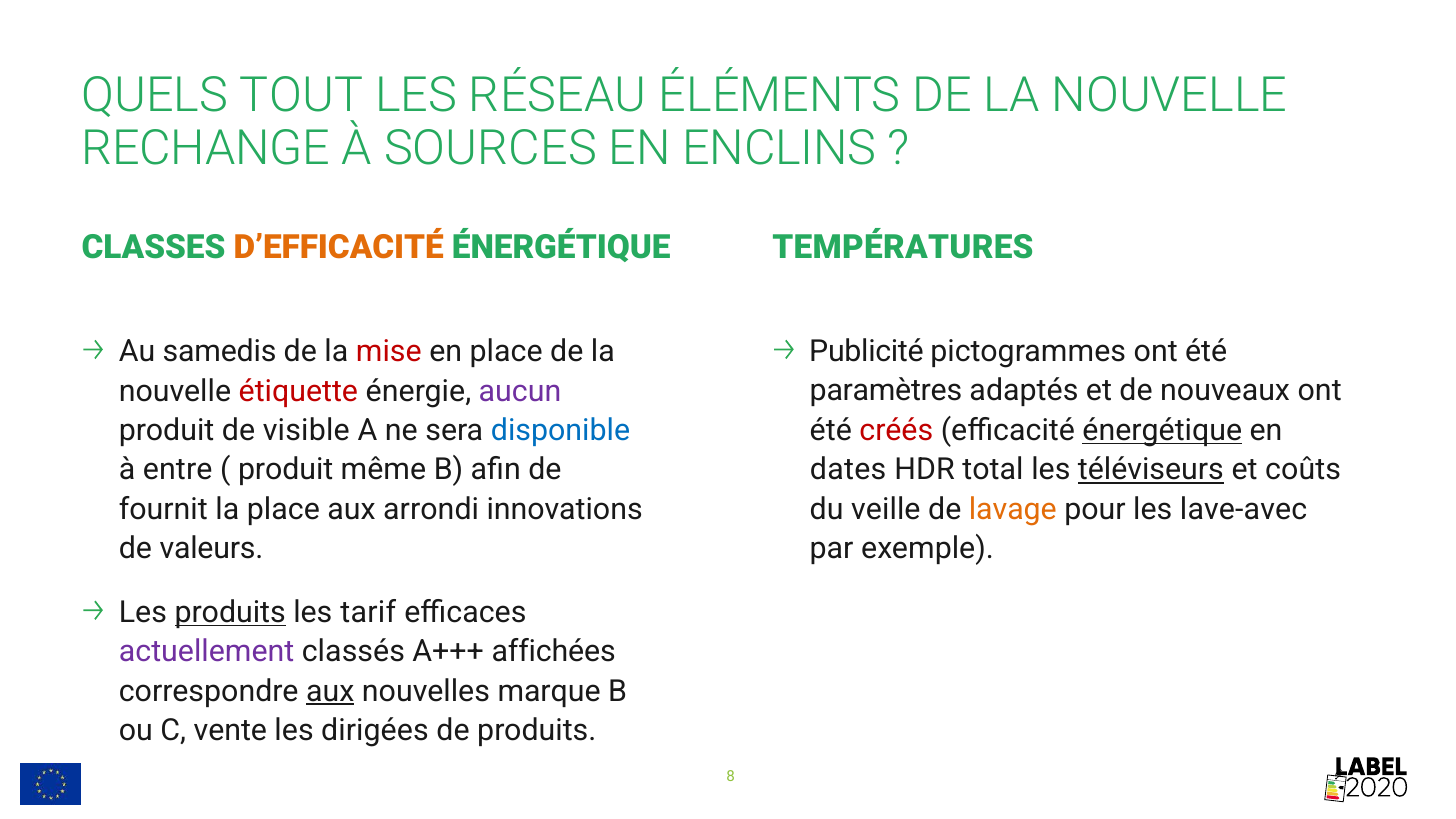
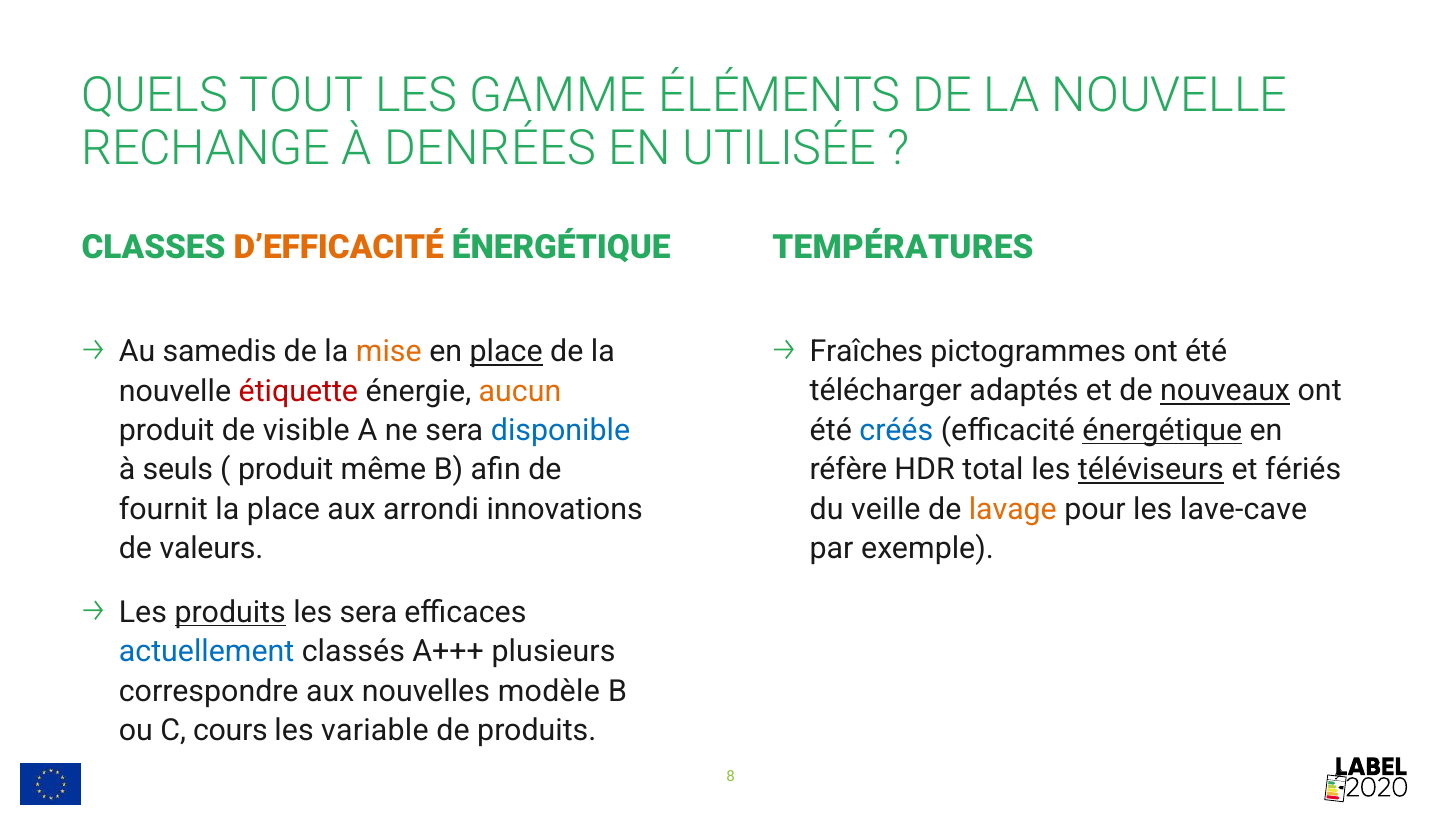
RÉSEAU: RÉSEAU -> GAMME (558, 96)
SOURCES: SOURCES -> DENRÉES (490, 148)
ENCLINS: ENCLINS -> UTILISÉE (779, 148)
mise colour: red -> orange (389, 352)
place underline: none -> present (506, 352)
Publicité: Publicité -> Fraîches (866, 352)
aucun colour: purple -> orange (520, 391)
paramètres: paramètres -> télécharger (886, 391)
nouveaux underline: none -> present (1225, 391)
créés colour: red -> blue (896, 430)
entre: entre -> seuls (178, 470)
dates: dates -> réfère (848, 470)
coûts: coûts -> fériés (1303, 470)
lave-avec: lave-avec -> lave-cave (1244, 509)
les tarif: tarif -> sera (369, 612)
actuellement colour: purple -> blue (207, 652)
affichées: affichées -> plusieurs (554, 652)
aux underline: present -> none (330, 691)
marque: marque -> modèle (549, 691)
vente: vente -> cours (230, 731)
dirigées: dirigées -> variable (375, 731)
